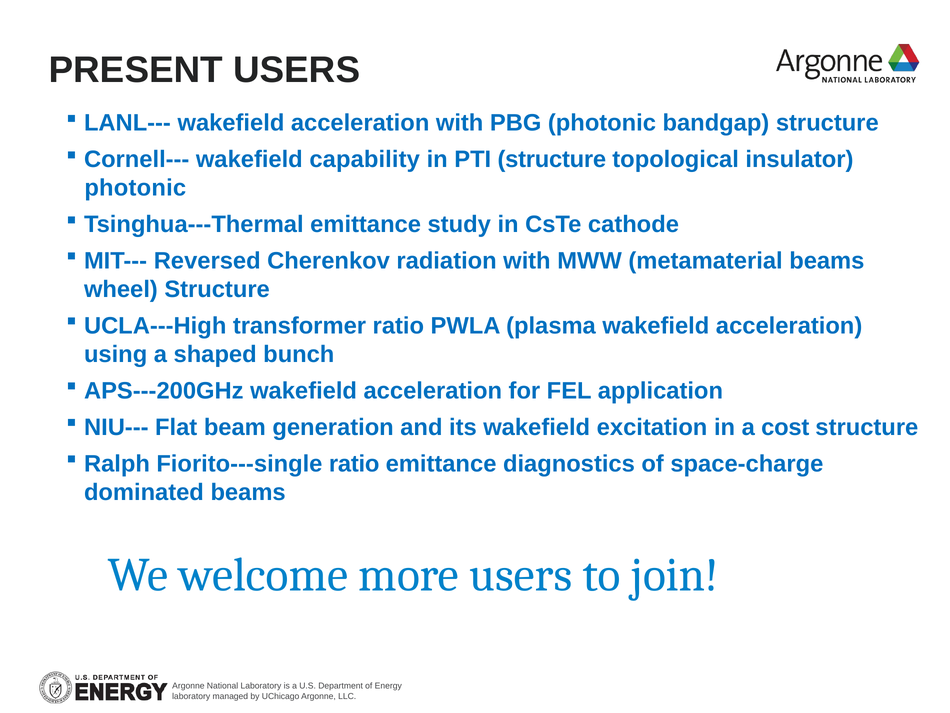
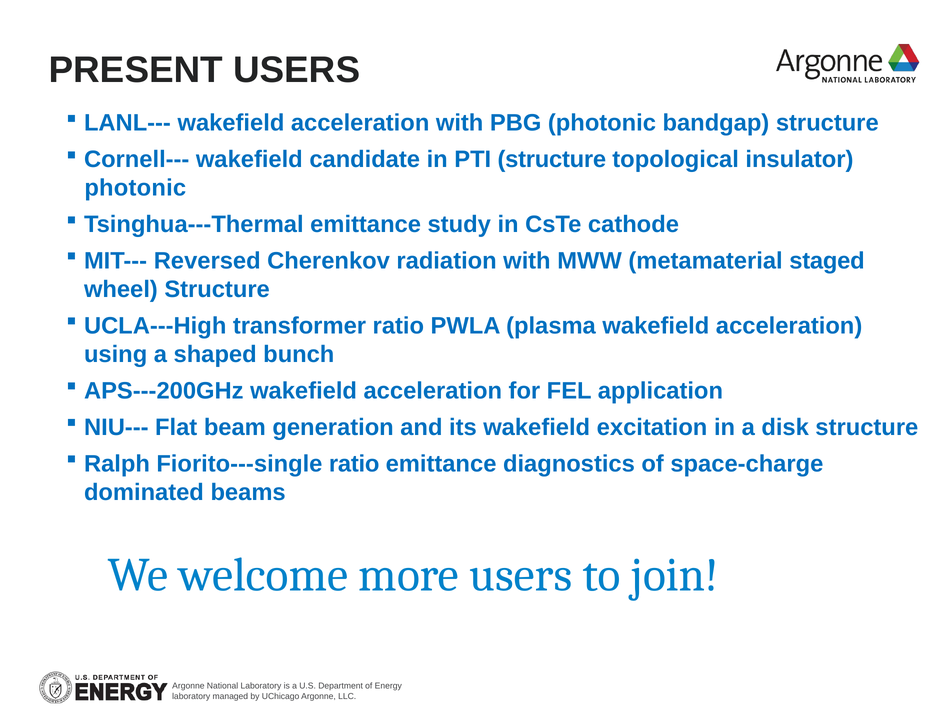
capability: capability -> candidate (365, 159)
metamaterial beams: beams -> staged (827, 261)
cost: cost -> disk (785, 427)
